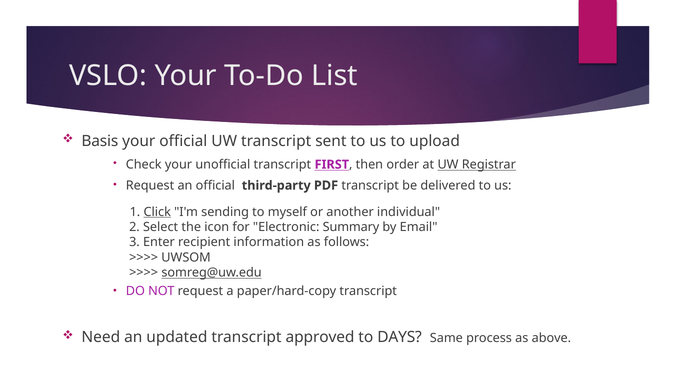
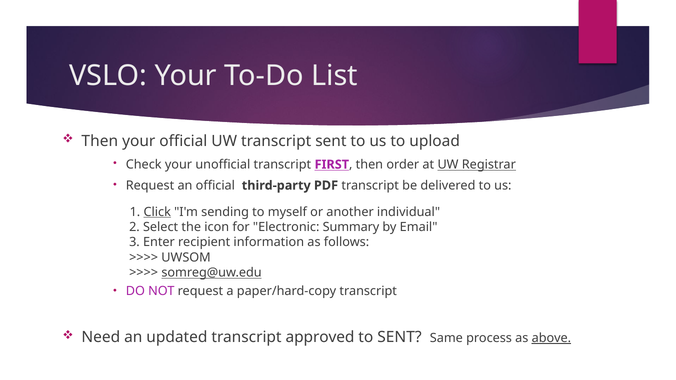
Basis: Basis -> Then (100, 141)
to DAYS: DAYS -> SENT (399, 337)
above underline: none -> present (551, 338)
